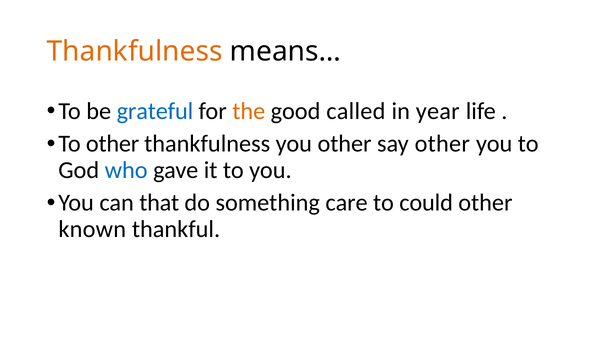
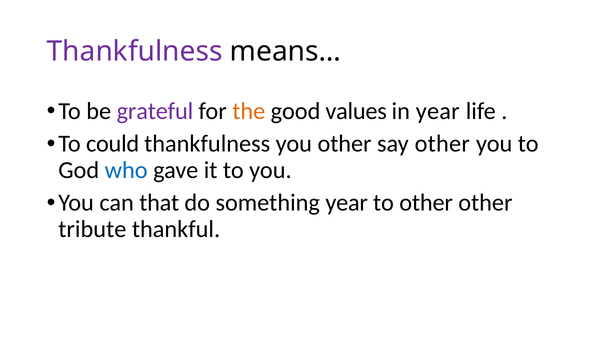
Thankfulness colour: orange -> purple (135, 52)
grateful colour: blue -> purple (155, 111)
called: called -> values (356, 111)
To other: other -> could (113, 144)
something care: care -> year (347, 203)
to could: could -> other (426, 203)
known: known -> tribute (92, 229)
